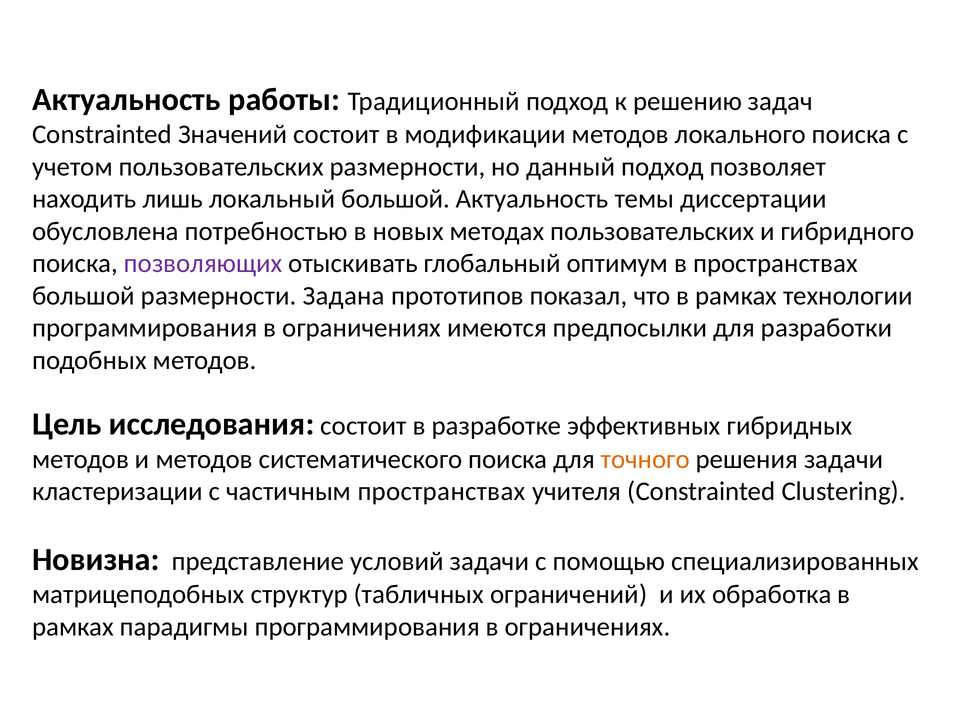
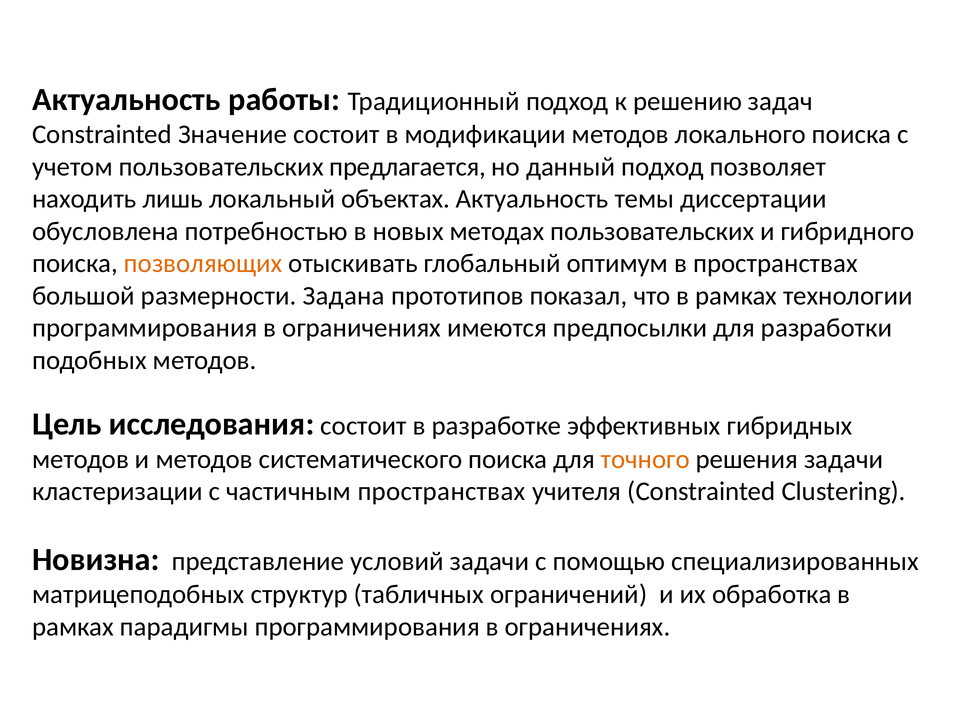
Значений: Значений -> Значение (233, 135)
пользовательских размерности: размерности -> предлагается (408, 167)
локальный большой: большой -> объектах (396, 199)
позволяющих colour: purple -> orange (203, 264)
